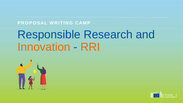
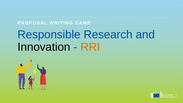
Innovation colour: orange -> black (44, 47)
